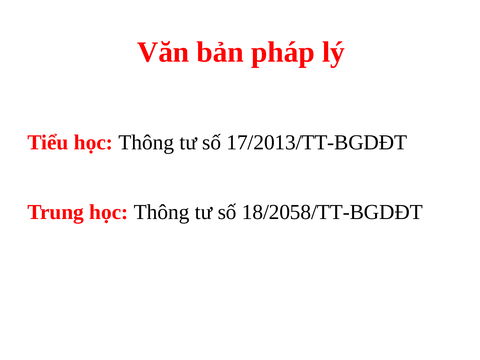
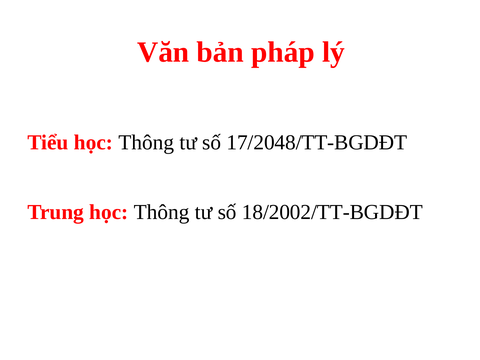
17/2013/TT-BGDĐT: 17/2013/TT-BGDĐT -> 17/2048/TT-BGDĐT (317, 143)
18/2058/TT-BGDĐT: 18/2058/TT-BGDĐT -> 18/2002/TT-BGDĐT (332, 212)
